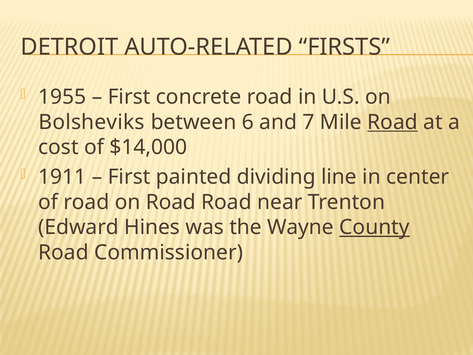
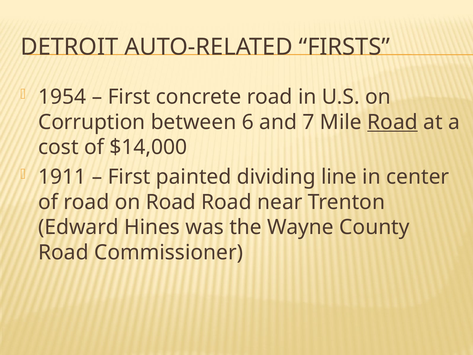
1955: 1955 -> 1954 (62, 97)
Bolsheviks: Bolsheviks -> Corruption (92, 122)
County underline: present -> none (374, 227)
